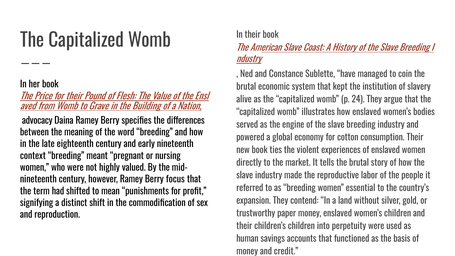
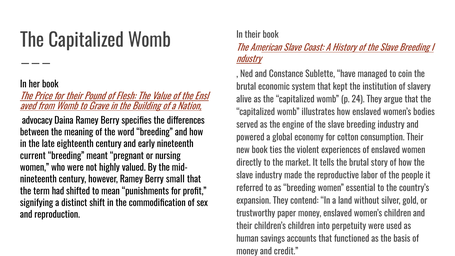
context: context -> current (33, 156)
focus: focus -> small (175, 179)
